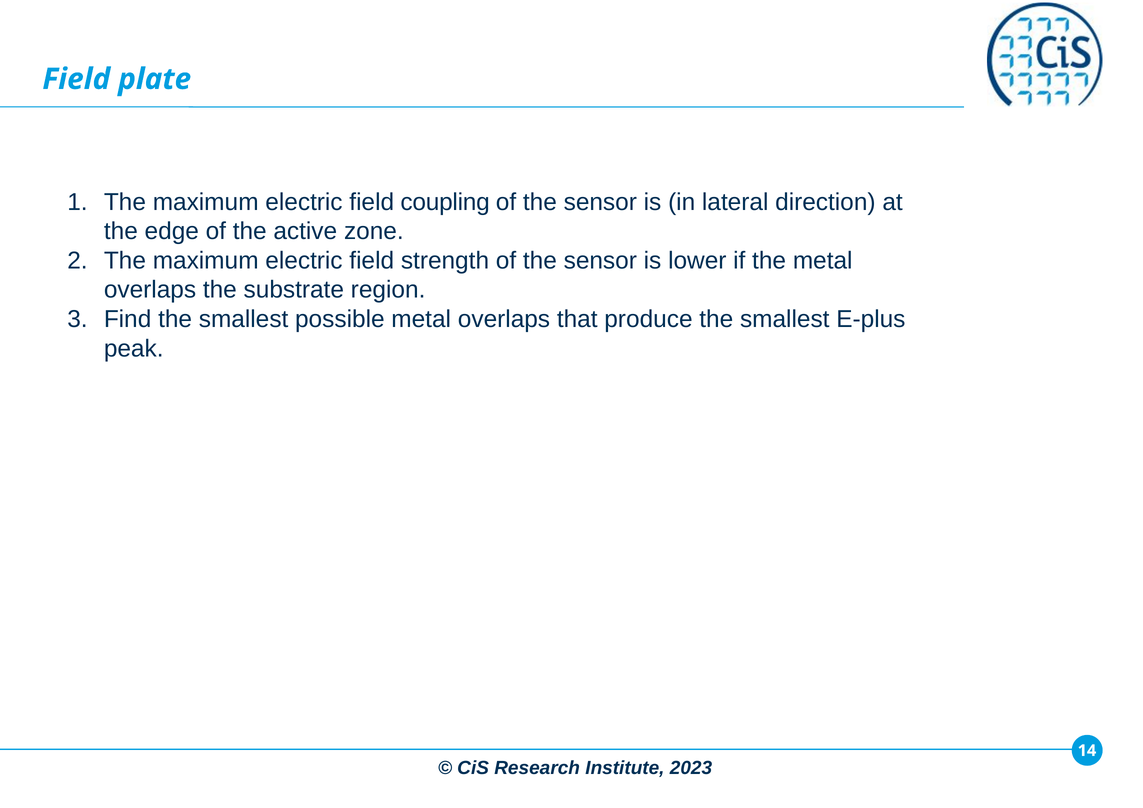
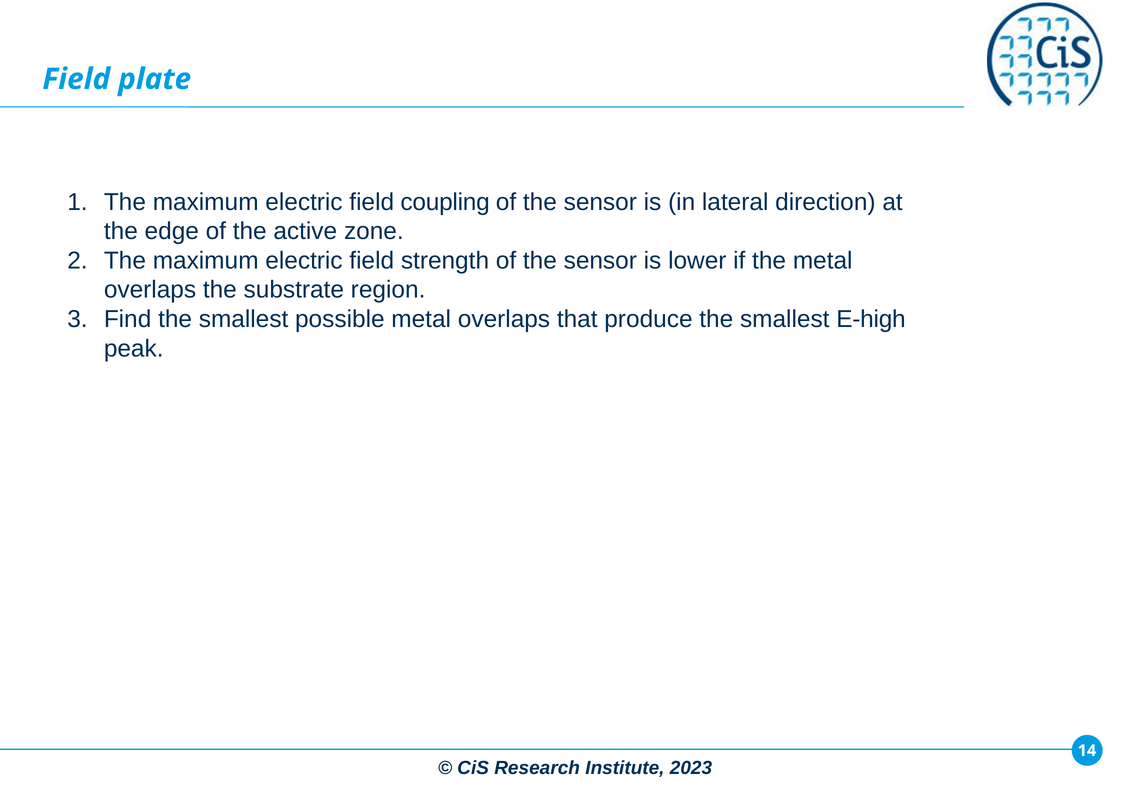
E-plus: E-plus -> E-high (871, 319)
